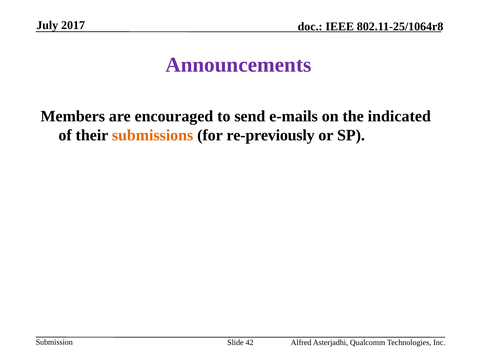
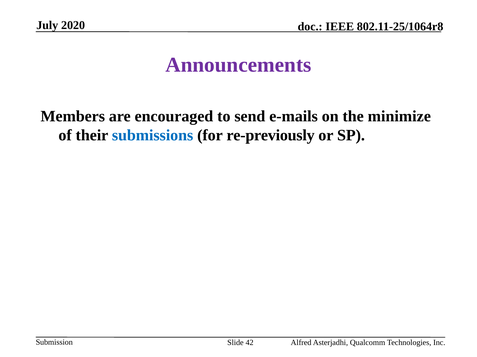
2017: 2017 -> 2020 (73, 25)
indicated: indicated -> minimize (399, 116)
submissions colour: orange -> blue (153, 135)
